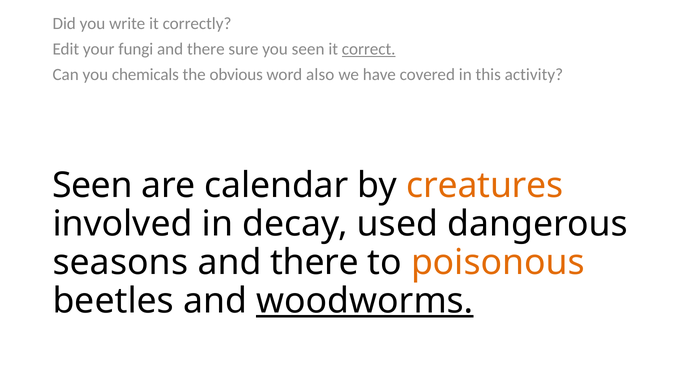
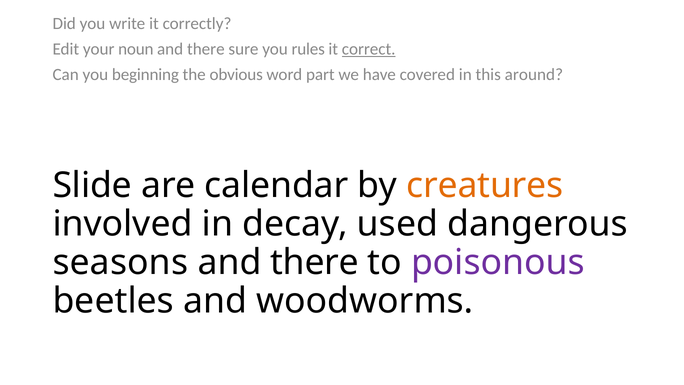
fungi: fungi -> noun (136, 49)
you seen: seen -> rules (308, 49)
chemicals: chemicals -> beginning (145, 75)
also: also -> part (320, 75)
activity: activity -> around (534, 75)
Seen: Seen -> Slide (92, 185)
poisonous colour: orange -> purple (498, 262)
woodworms underline: present -> none (365, 301)
